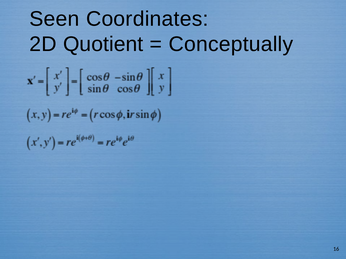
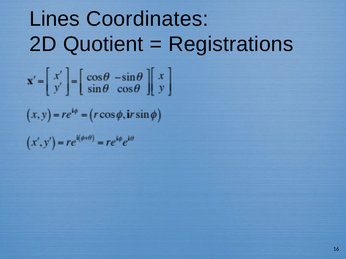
Seen: Seen -> Lines (55, 19)
Conceptually: Conceptually -> Registrations (231, 44)
